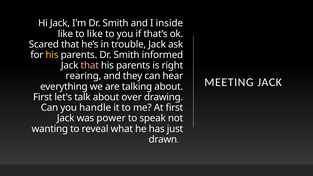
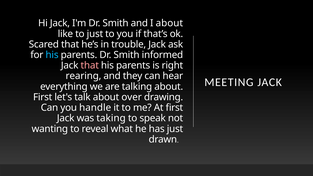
I inside: inside -> about (169, 23)
to like: like -> just (95, 34)
his colour: yellow -> light blue (52, 55)
power: power -> taking (111, 118)
